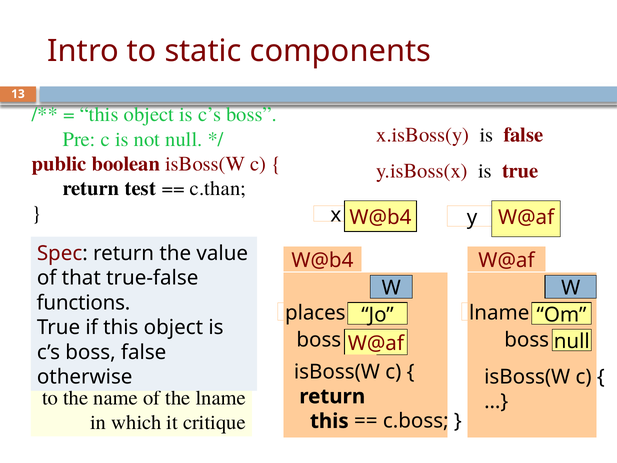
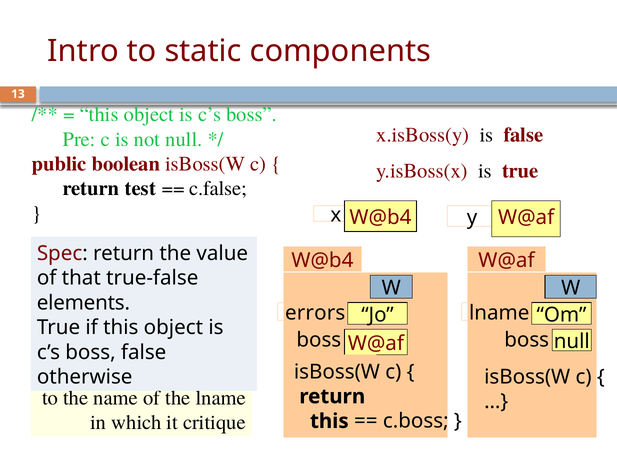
c.than: c.than -> c.false (218, 189)
functions: functions -> elements (83, 303)
places: places -> errors (315, 313)
